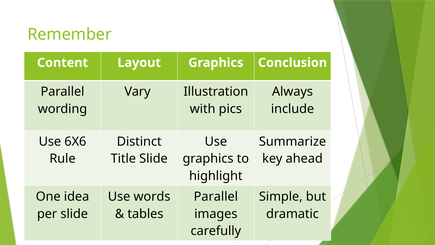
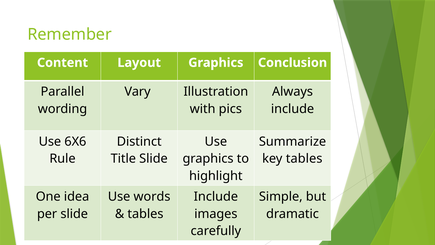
key ahead: ahead -> tables (304, 159)
Parallel: Parallel -> Include (216, 196)
